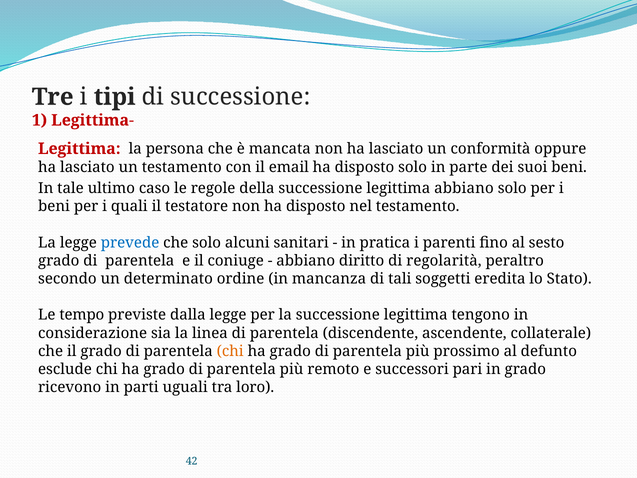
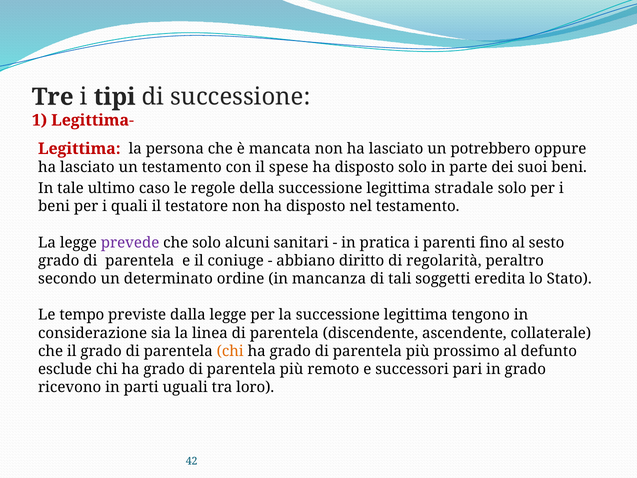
conformità: conformità -> potrebbero (491, 149)
email: email -> spese (289, 167)
legittima abbiano: abbiano -> stradale (464, 188)
prevede colour: blue -> purple (130, 243)
